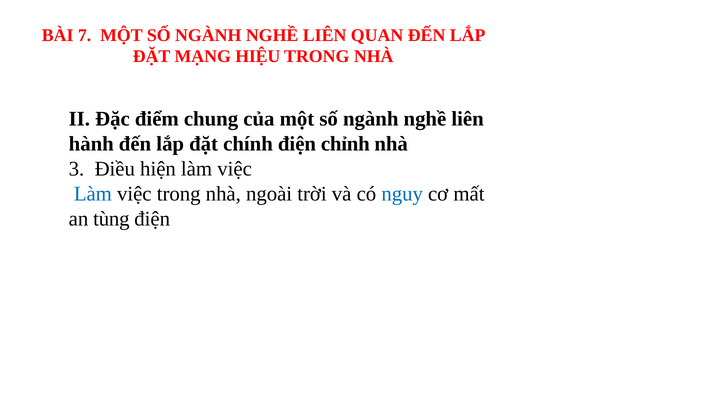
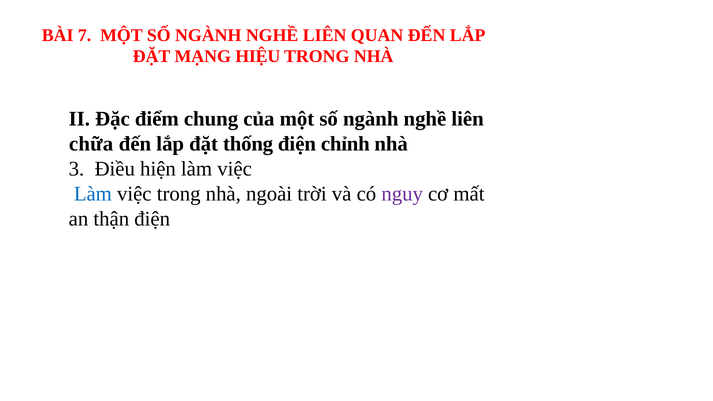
hành: hành -> chữa (91, 144)
chính: chính -> thống (248, 144)
nguy colour: blue -> purple (402, 194)
tùng: tùng -> thận (111, 219)
